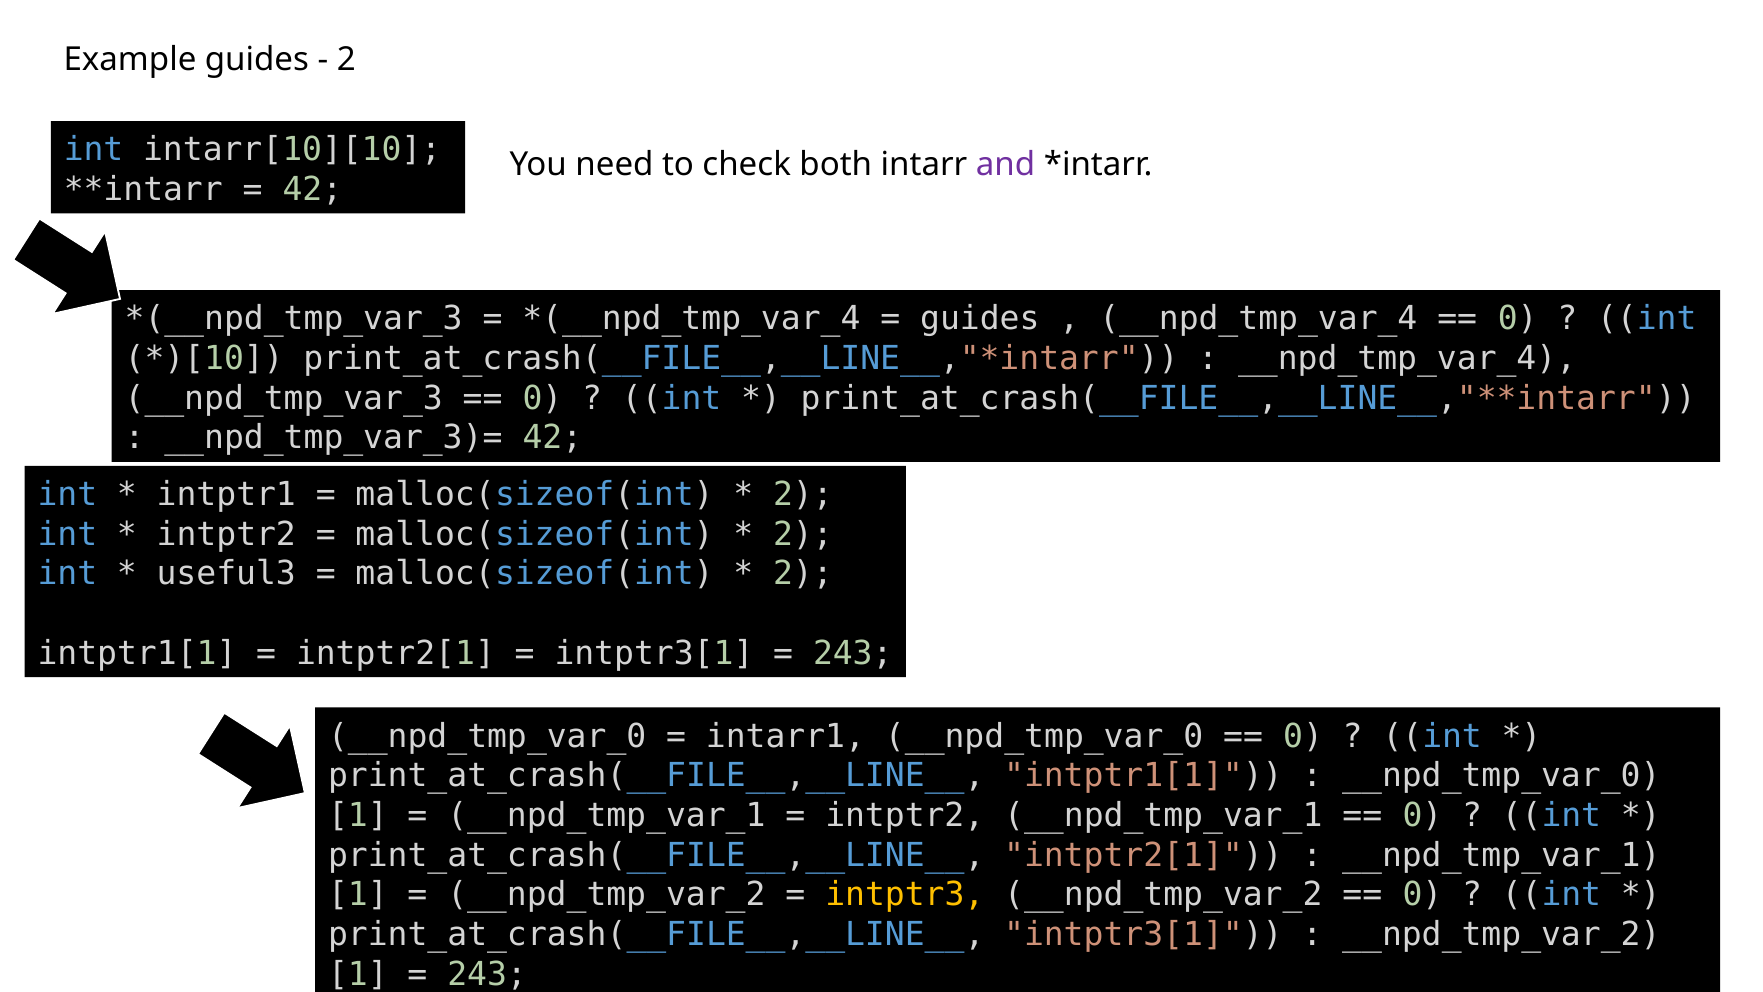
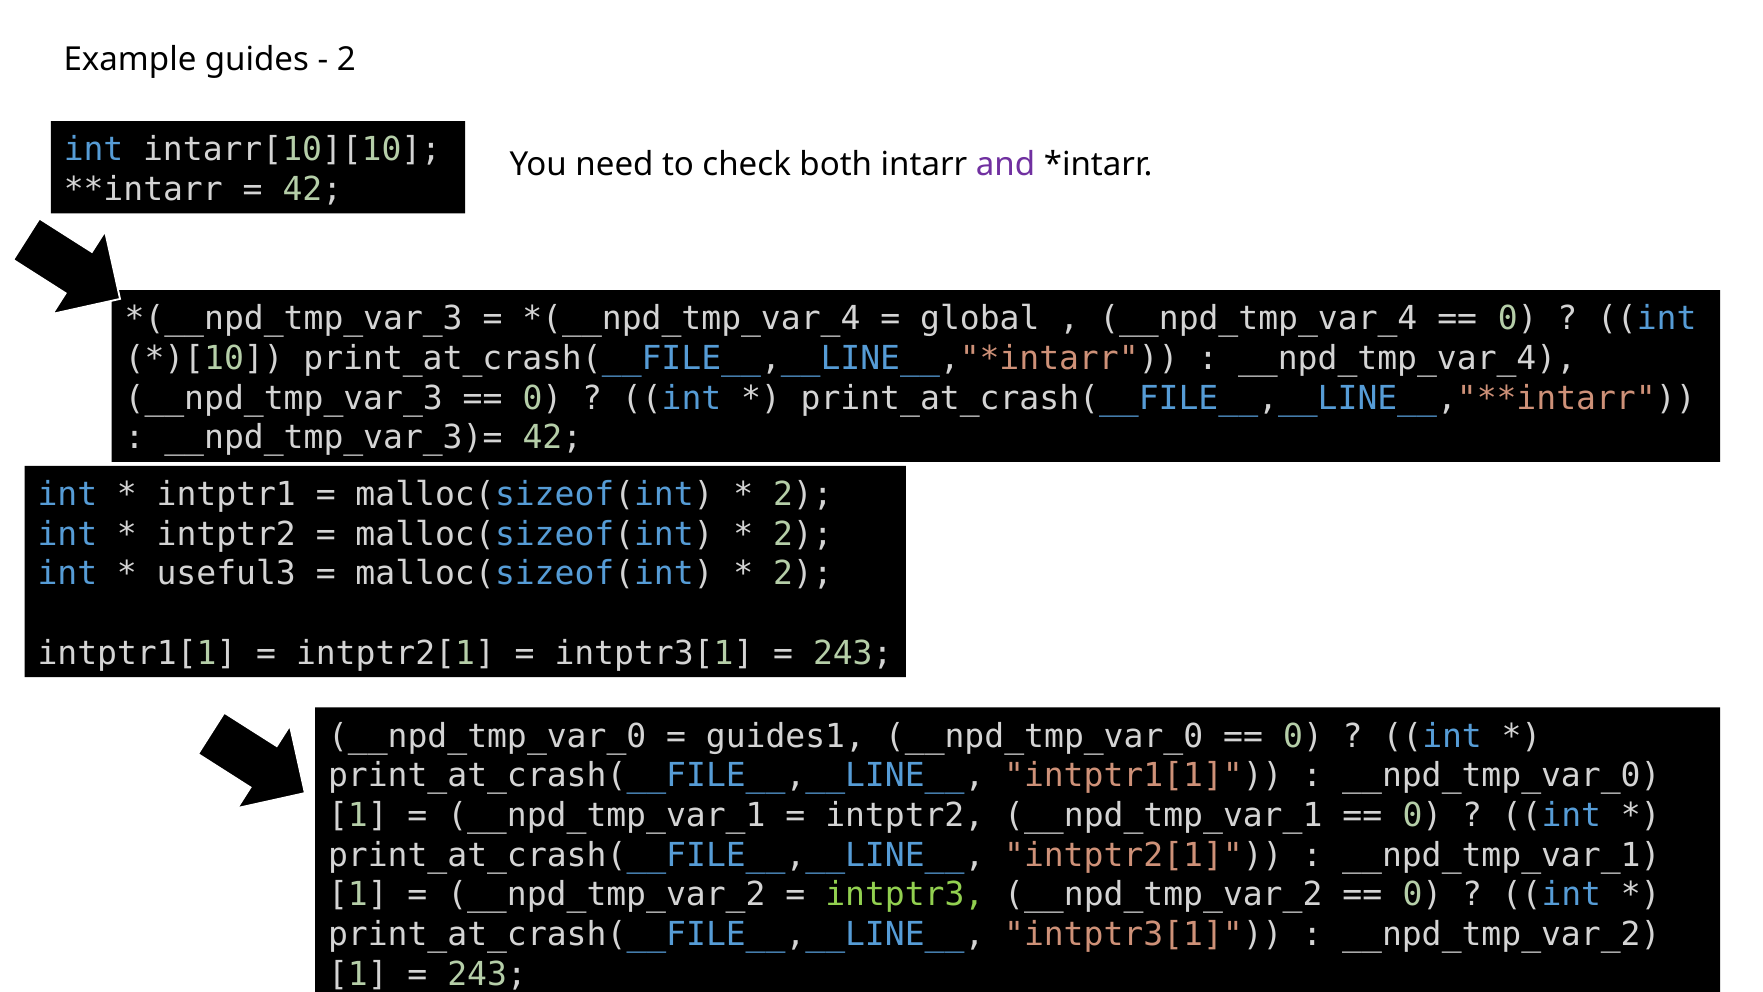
guides: guides -> global (980, 319)
intarr1: intarr1 -> guides1 (785, 736)
intptr3 colour: yellow -> light green (905, 895)
